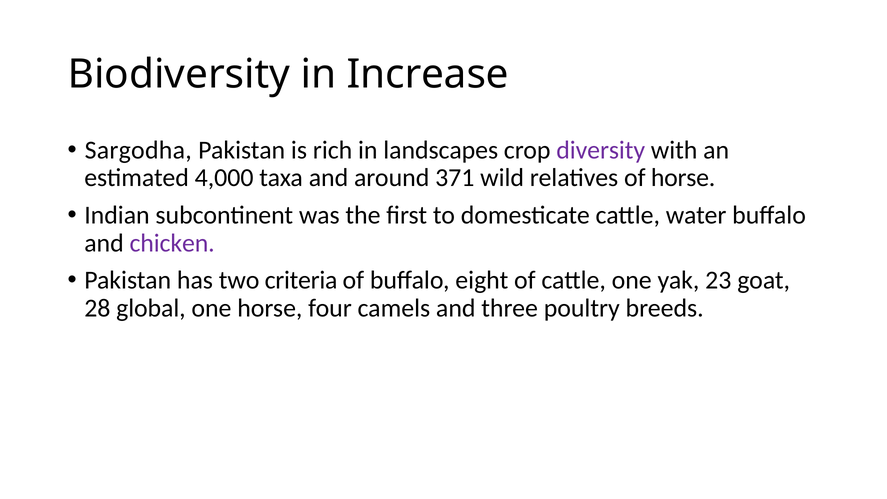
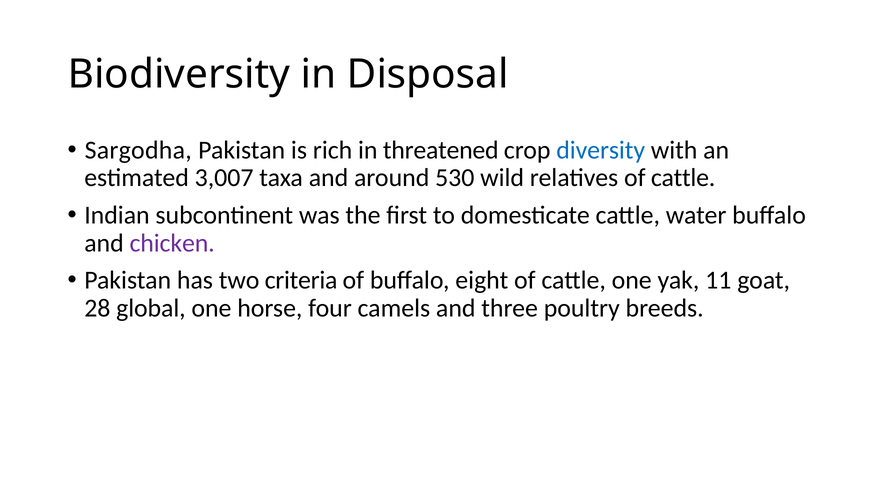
Increase: Increase -> Disposal (428, 75)
landscapes: landscapes -> threatened (441, 150)
diversity colour: purple -> blue (601, 150)
4,000: 4,000 -> 3,007 (224, 178)
371: 371 -> 530 (455, 178)
relatives of horse: horse -> cattle (683, 178)
23: 23 -> 11 (718, 280)
